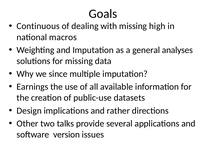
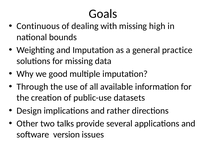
macros: macros -> bounds (63, 37)
analyses: analyses -> practice (177, 50)
since: since -> good (58, 74)
Earnings: Earnings -> Through (32, 86)
